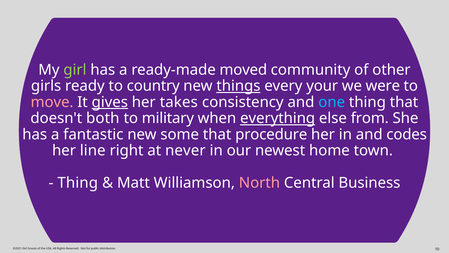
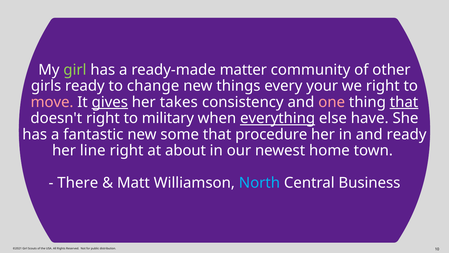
moved: moved -> matter (243, 70)
country: country -> change (153, 86)
things underline: present -> none (238, 86)
we were: were -> right (383, 86)
one colour: light blue -> pink (332, 102)
that underline: none -> present (404, 102)
doesn't both: both -> right (103, 118)
from: from -> have (370, 118)
and codes: codes -> ready (407, 134)
never: never -> about (185, 150)
Thing: Thing -> There (78, 183)
North colour: pink -> light blue (259, 183)
